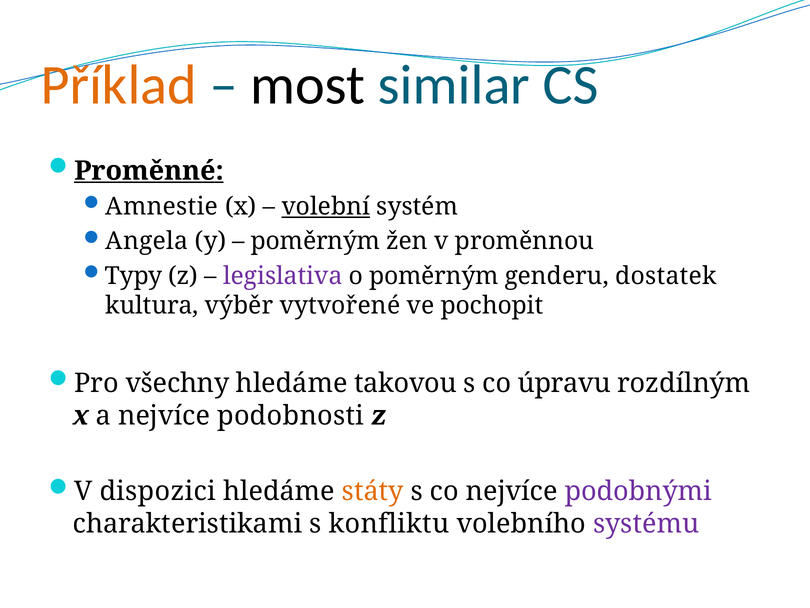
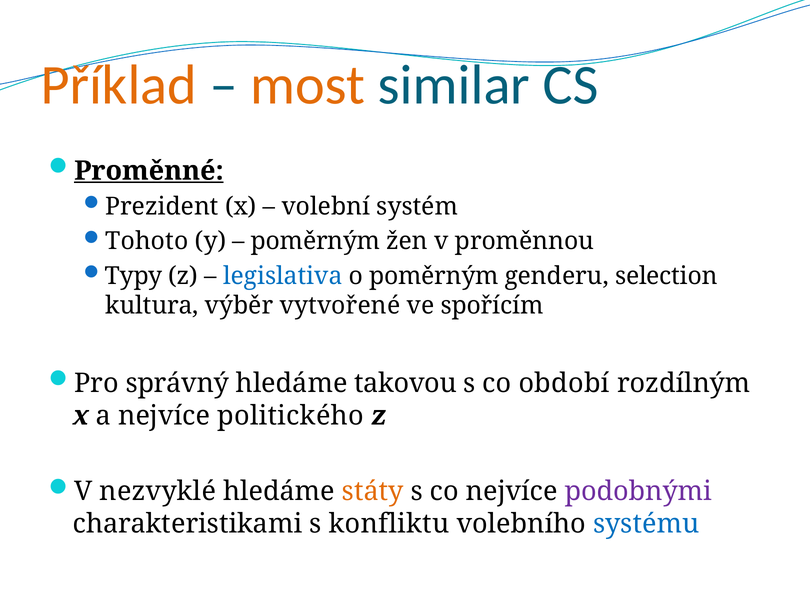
most colour: black -> orange (308, 85)
Amnestie: Amnestie -> Prezident (162, 206)
volební underline: present -> none (326, 206)
Angela: Angela -> Tohoto (147, 241)
legislativa colour: purple -> blue (283, 276)
dostatek: dostatek -> selection (666, 276)
pochopit: pochopit -> spořícím (492, 305)
všechny: všechny -> správný (177, 383)
úpravu: úpravu -> období (564, 383)
podobnosti: podobnosti -> politického (291, 415)
dispozici: dispozici -> nezvyklé (158, 491)
systému colour: purple -> blue (646, 523)
